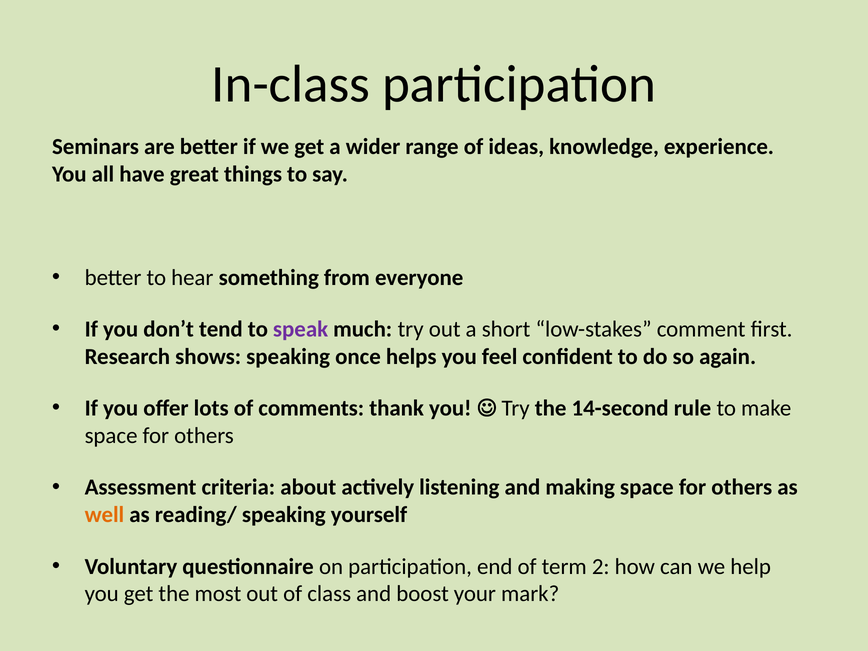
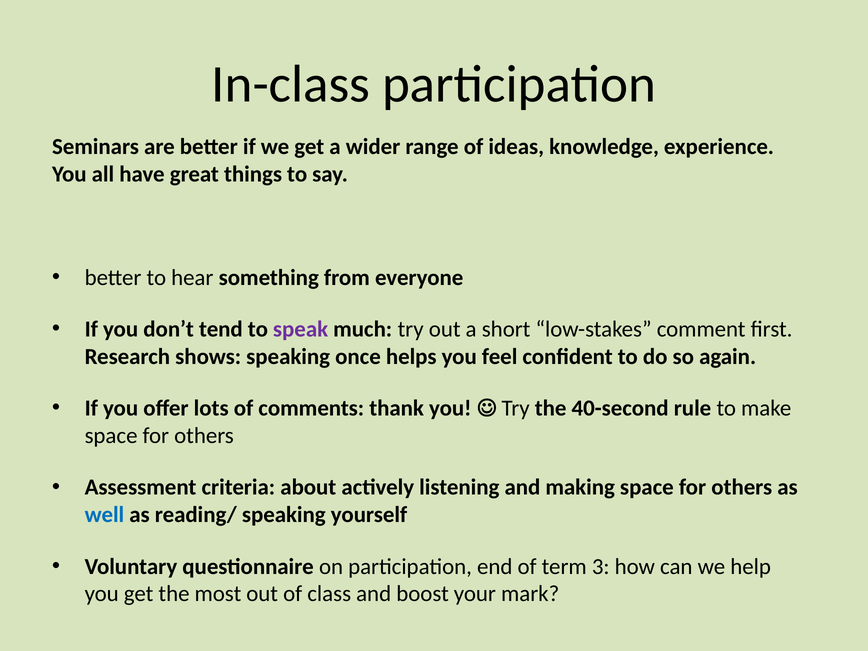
14-second: 14-second -> 40-second (620, 408)
well colour: orange -> blue (104, 515)
2: 2 -> 3 (601, 566)
